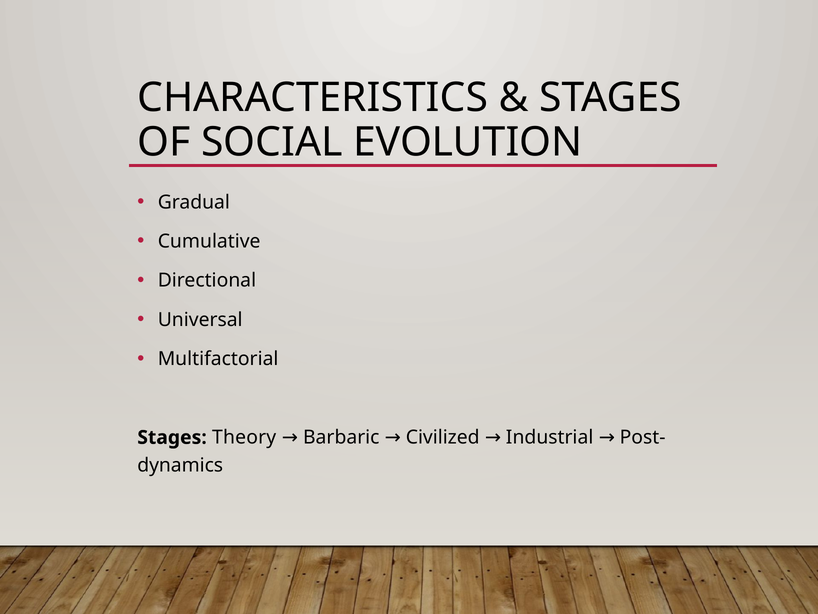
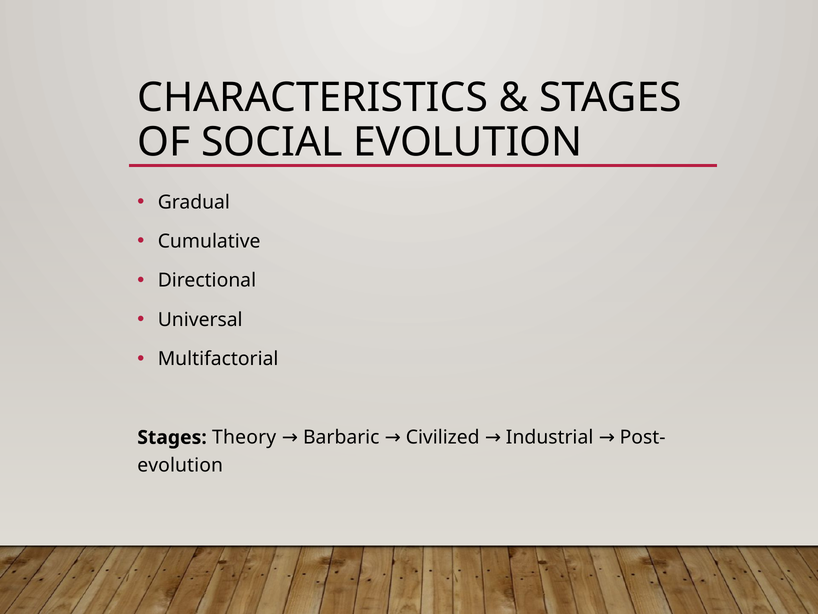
dynamics: dynamics -> evolution (180, 465)
